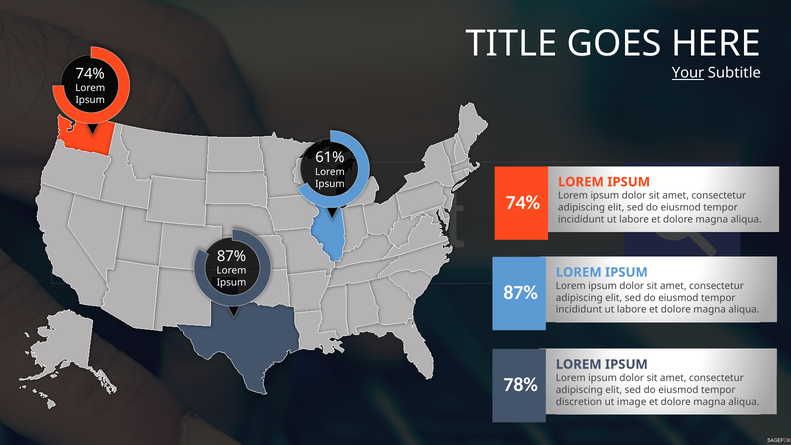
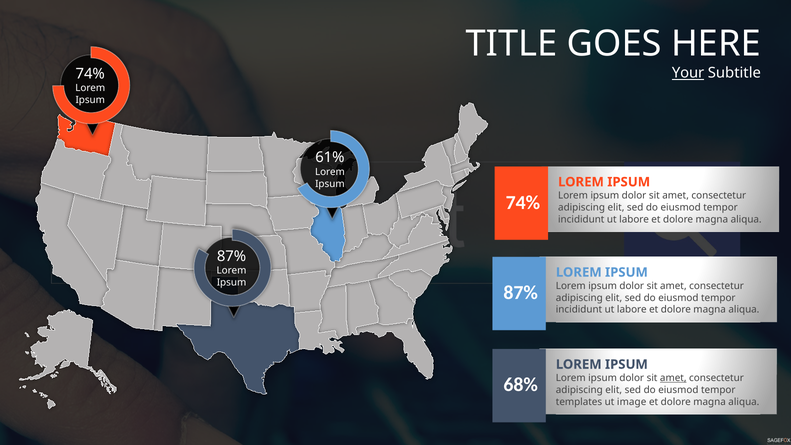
amet underline: none -> present (673, 378)
78%: 78% -> 68% (521, 385)
discretion: discretion -> templates (579, 402)
